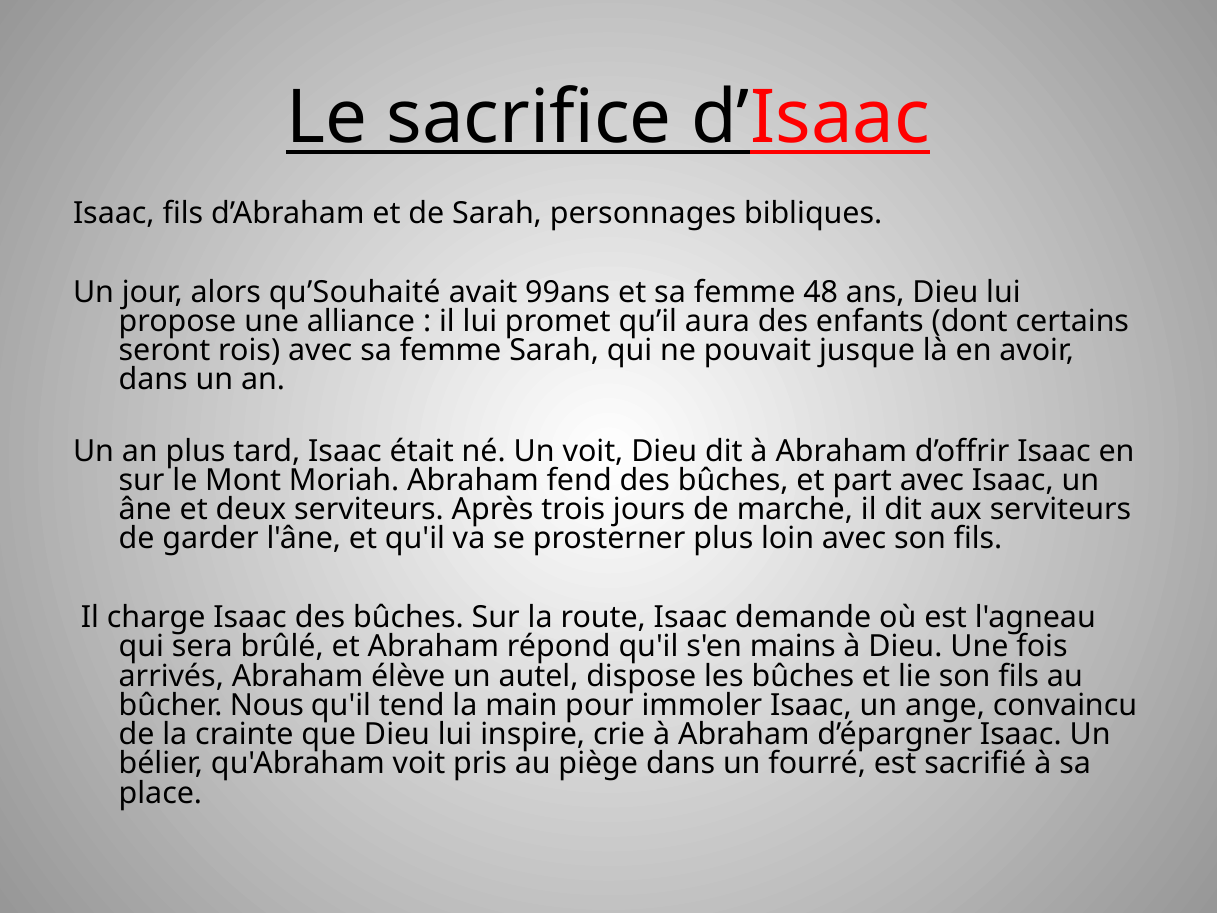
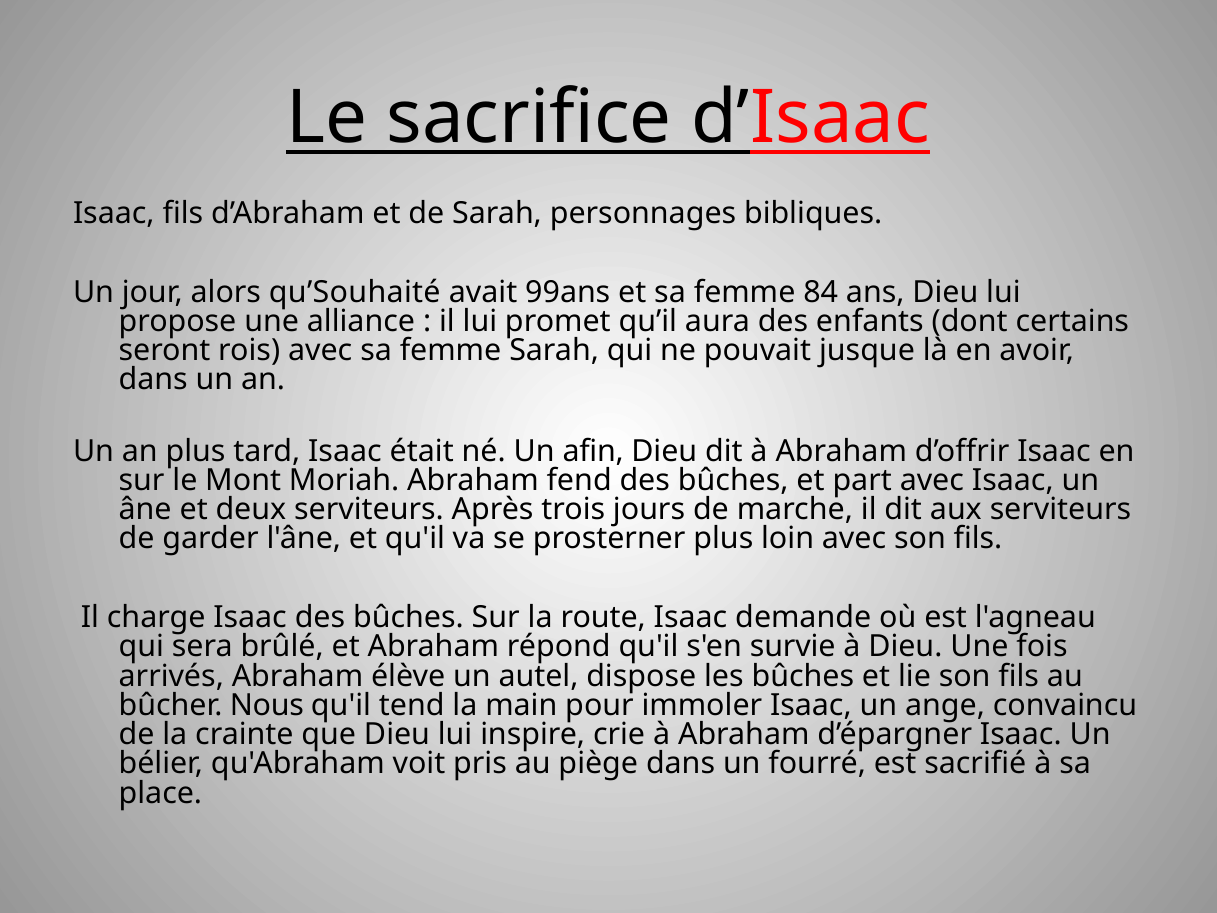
48: 48 -> 84 (821, 292)
Un voit: voit -> afin (593, 451)
mains: mains -> survie (793, 647)
